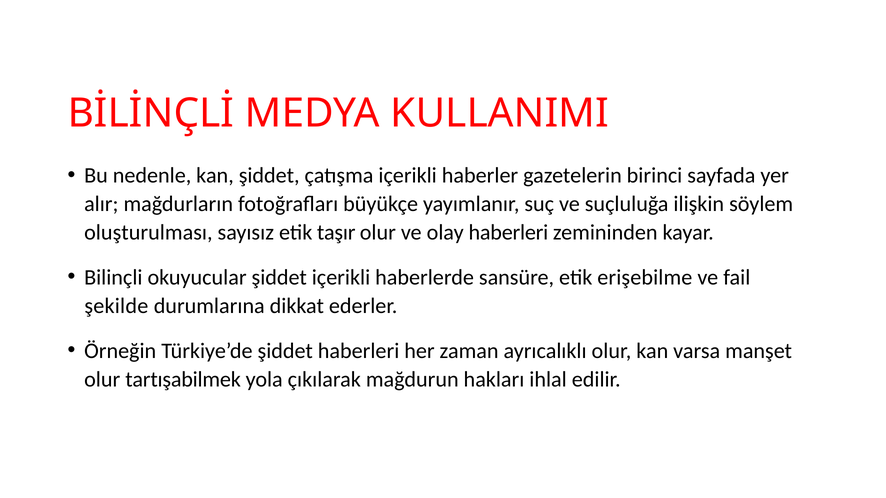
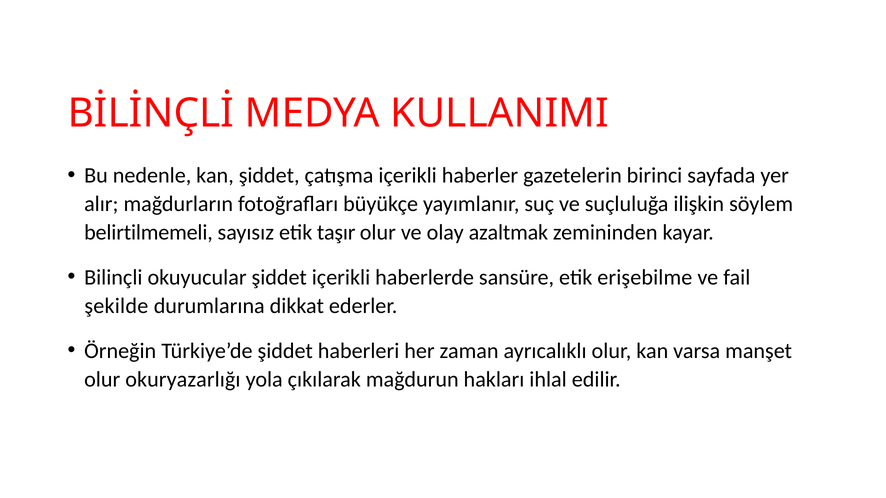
oluşturulması: oluşturulması -> belirtilmemeli (148, 233)
olay haberleri: haberleri -> azaltmak (508, 233)
tartışabilmek: tartışabilmek -> okuryazarlığı (183, 380)
